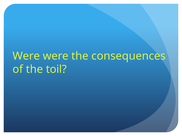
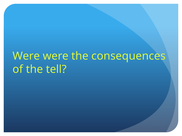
toil: toil -> tell (56, 70)
